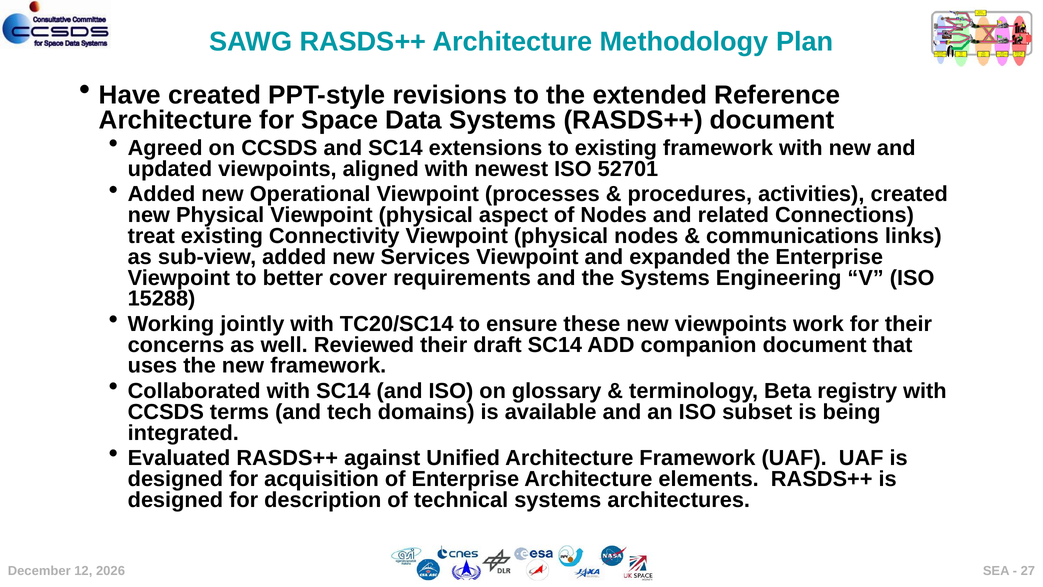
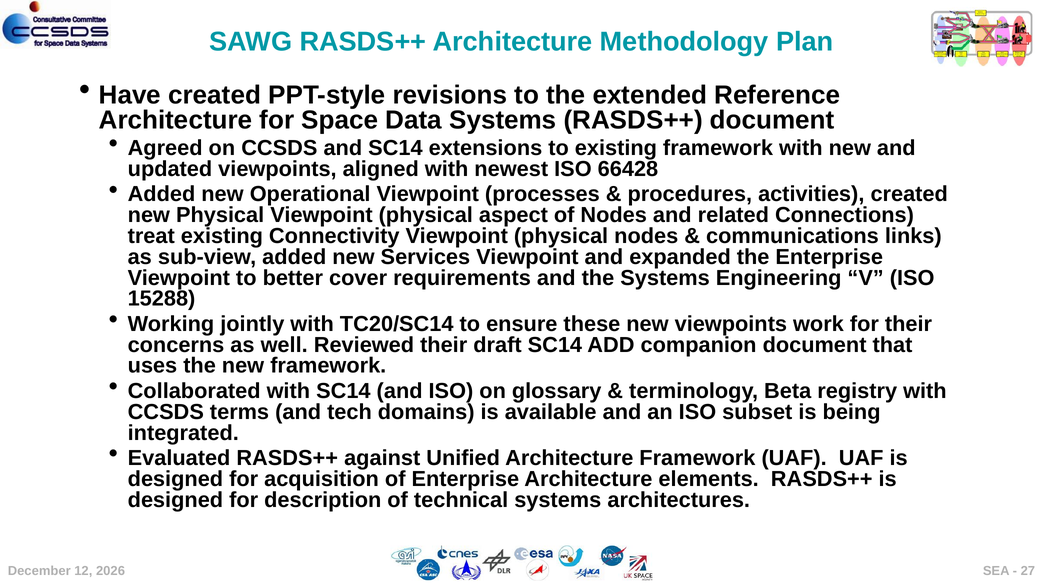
52701: 52701 -> 66428 (628, 169)
